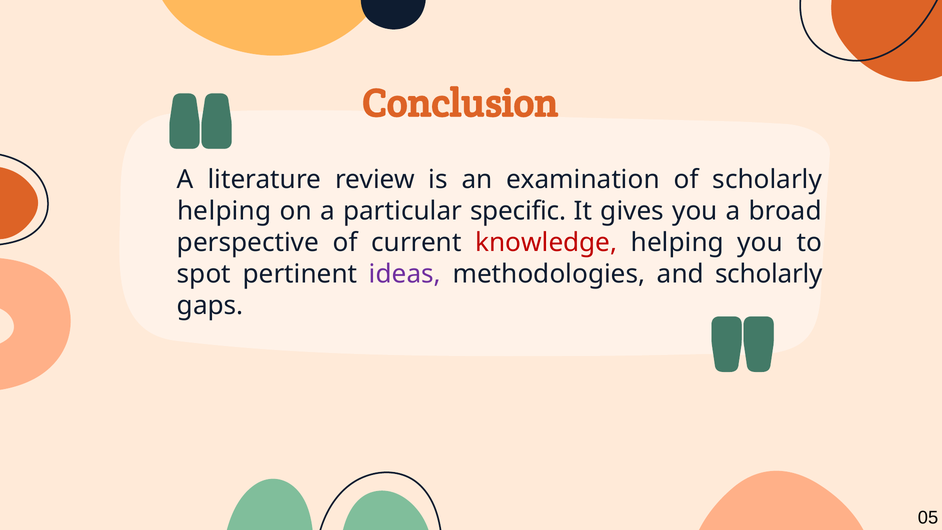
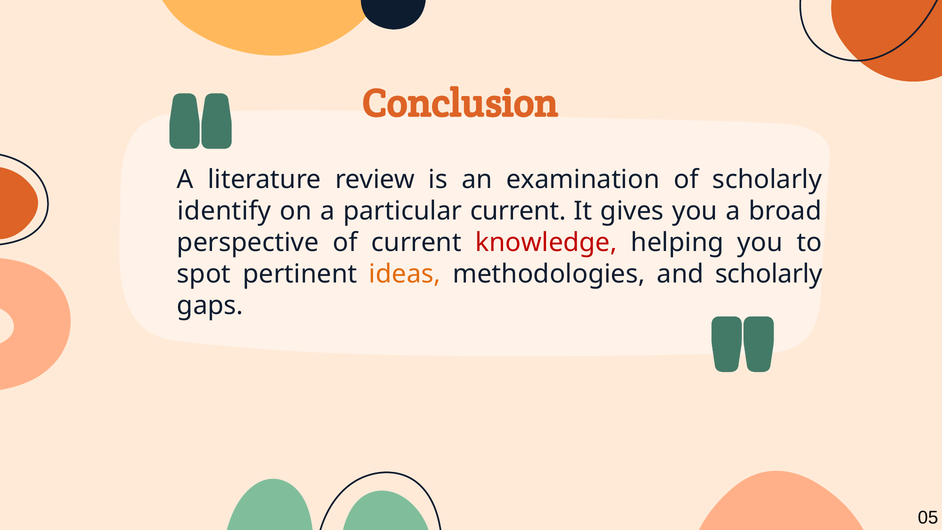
helping: helping -> identify (224, 211)
particular specific: specific -> current (518, 211)
ideas colour: purple -> orange (405, 274)
